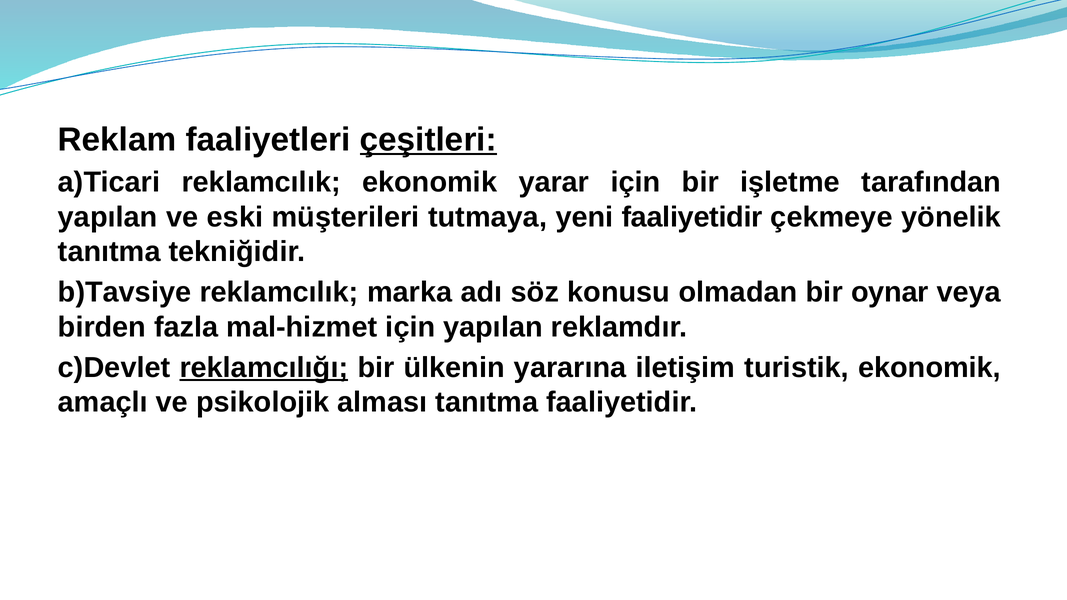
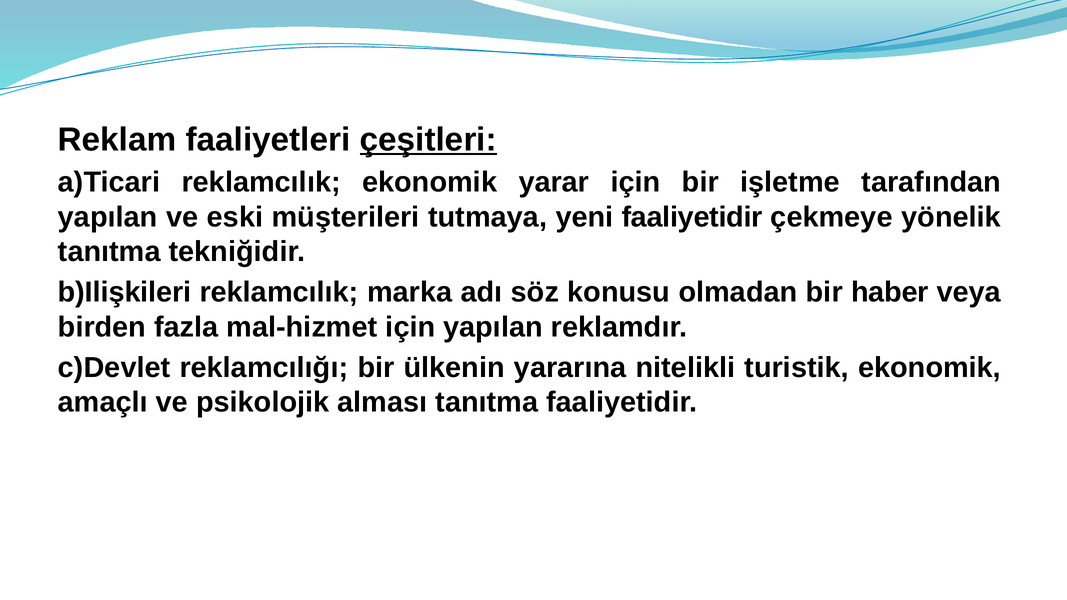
b)Tavsiye: b)Tavsiye -> b)Ilişkileri (125, 293)
oynar: oynar -> haber (890, 293)
reklamcılığı underline: present -> none (264, 368)
iletişim: iletişim -> nitelikli (685, 368)
